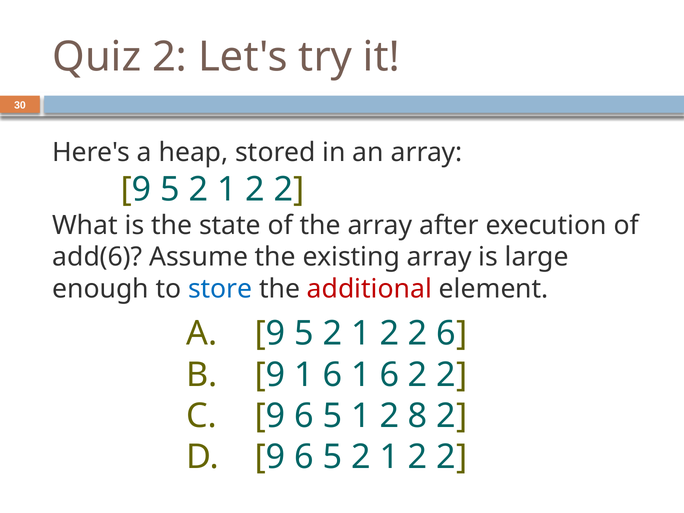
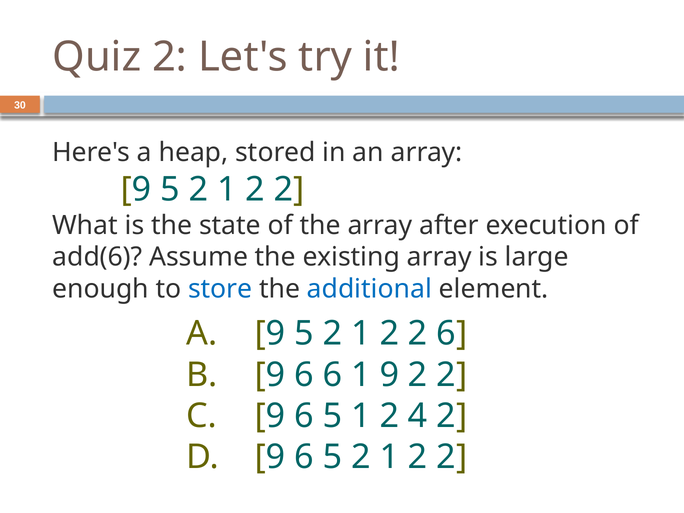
additional colour: red -> blue (369, 289)
B 9 1: 1 -> 6 (304, 375)
6 1 6: 6 -> 9 (389, 375)
8: 8 -> 4 (418, 416)
